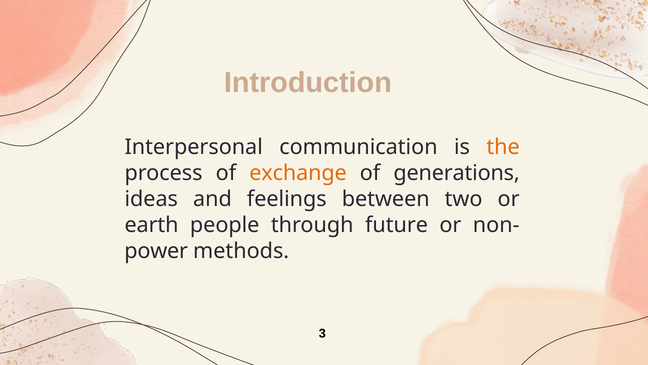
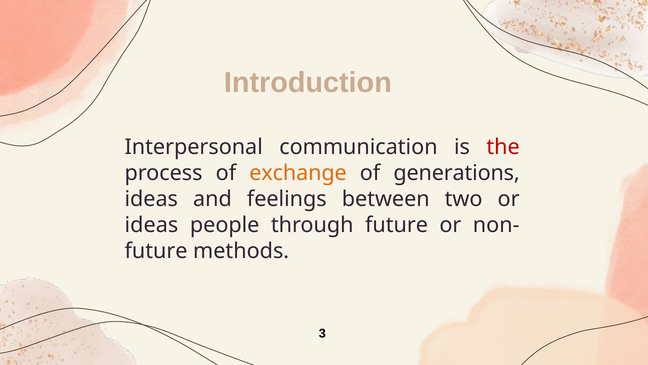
the colour: orange -> red (503, 147)
earth: earth -> ideas (151, 225)
power: power -> future (156, 251)
